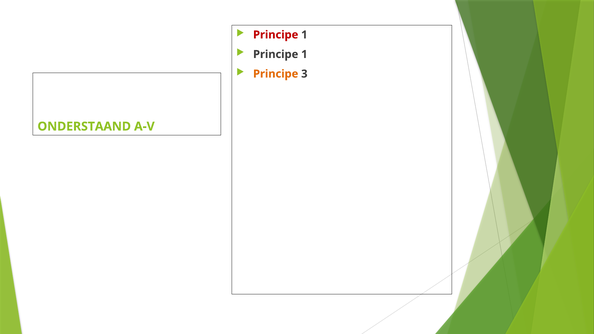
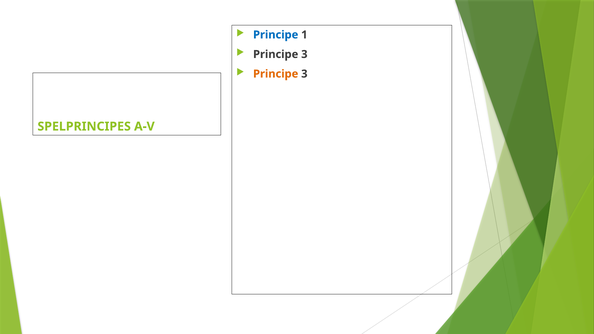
Principe colour: red -> blue (276, 35)
1: 1 -> 3 (304, 54)
ONDERSTAAND: ONDERSTAAND -> SPELPRINCIPES (84, 126)
